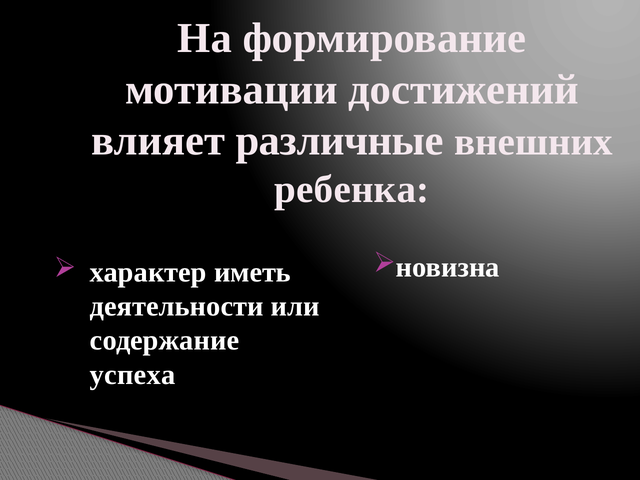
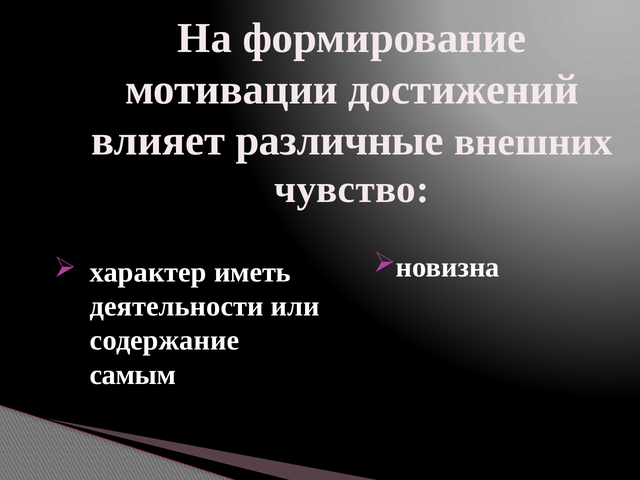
ребенка: ребенка -> чувство (352, 190)
успеха: успеха -> самым (133, 375)
